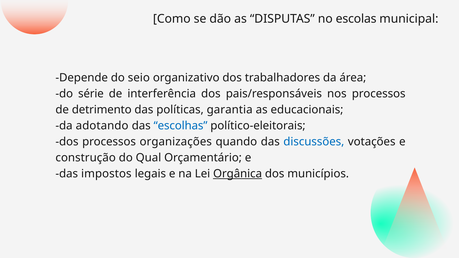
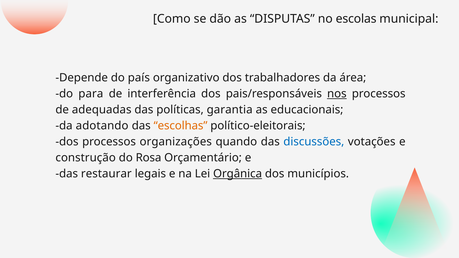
seio: seio -> país (139, 78)
série: série -> para (91, 94)
nos underline: none -> present (337, 94)
detrimento: detrimento -> adequadas (102, 110)
escolhas colour: blue -> orange (181, 126)
Qual: Qual -> Rosa (149, 158)
impostos: impostos -> restaurar (106, 174)
